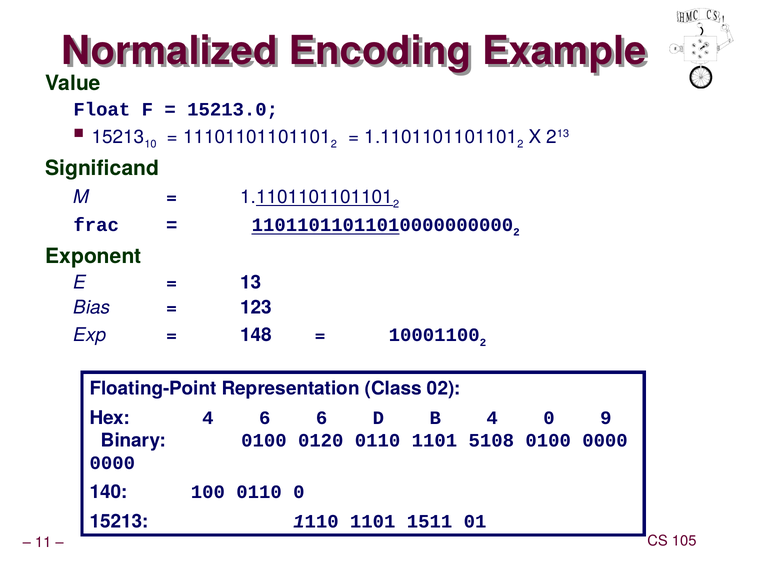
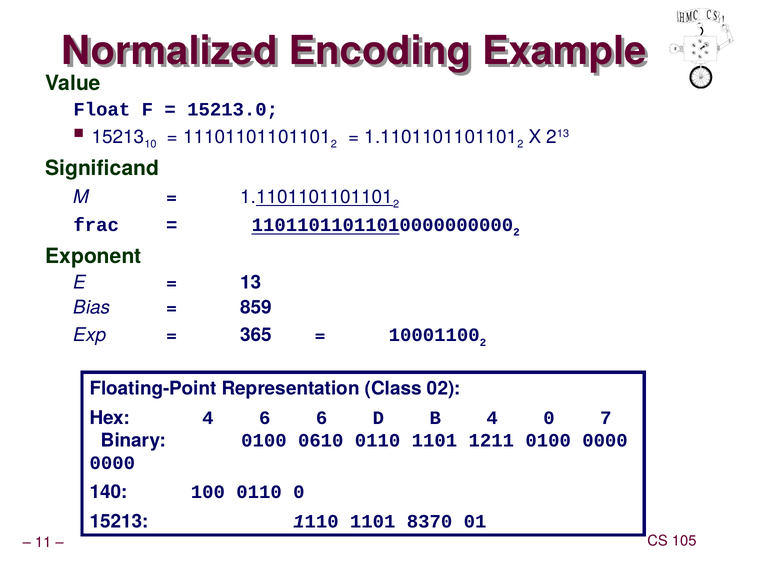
123: 123 -> 859 (256, 308)
148: 148 -> 365 (256, 335)
9: 9 -> 7 (606, 418)
0120: 0120 -> 0610 (321, 441)
5108: 5108 -> 1211 (491, 441)
1511: 1511 -> 8370 (430, 522)
